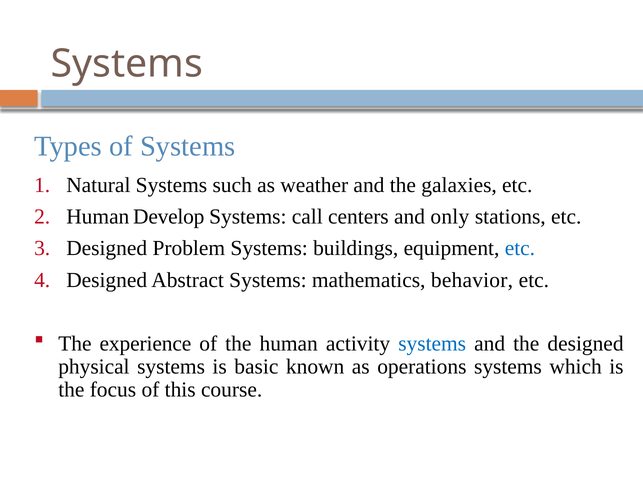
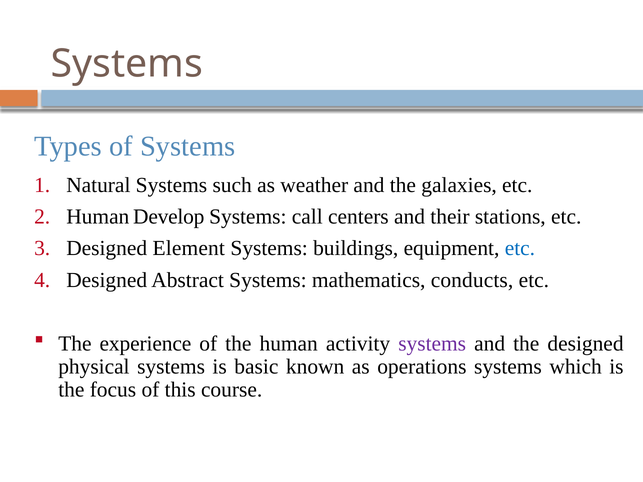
only: only -> their (450, 217)
Problem: Problem -> Element (189, 249)
behavior: behavior -> conducts (472, 280)
systems colour: blue -> purple (432, 344)
